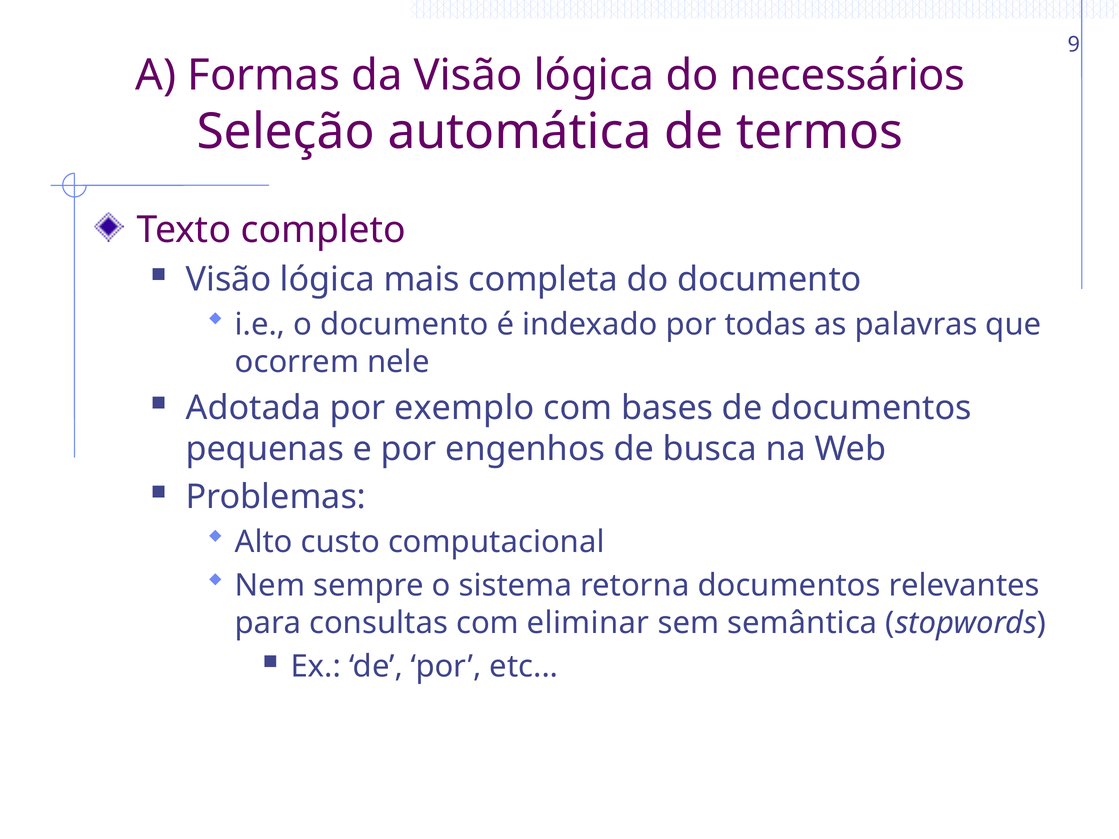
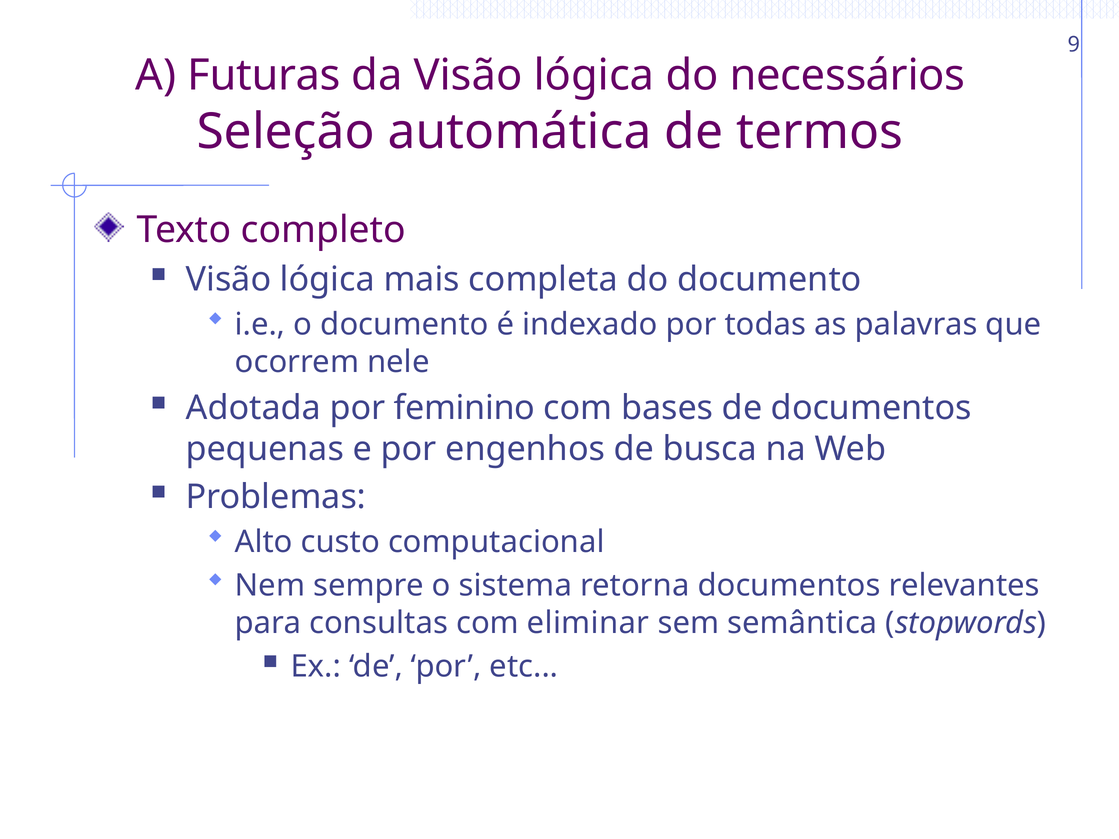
Formas: Formas -> Futuras (264, 76)
exemplo: exemplo -> feminino (464, 408)
